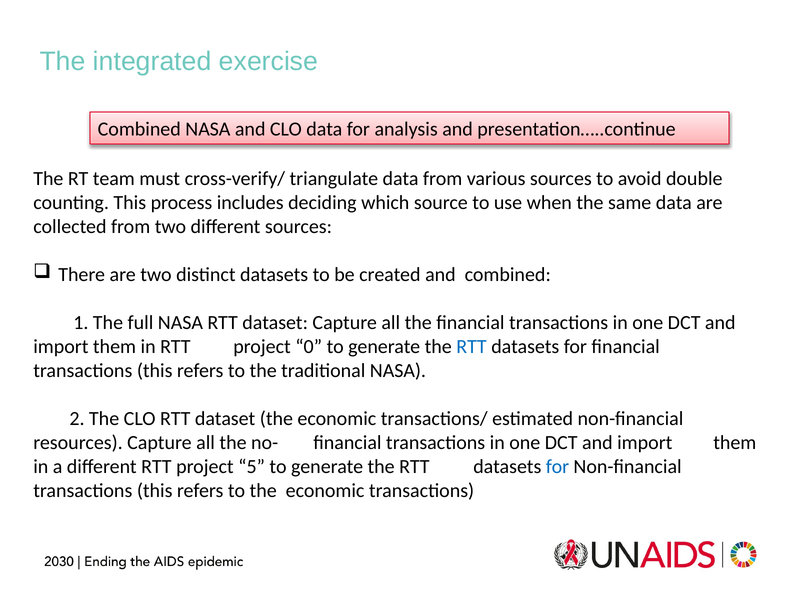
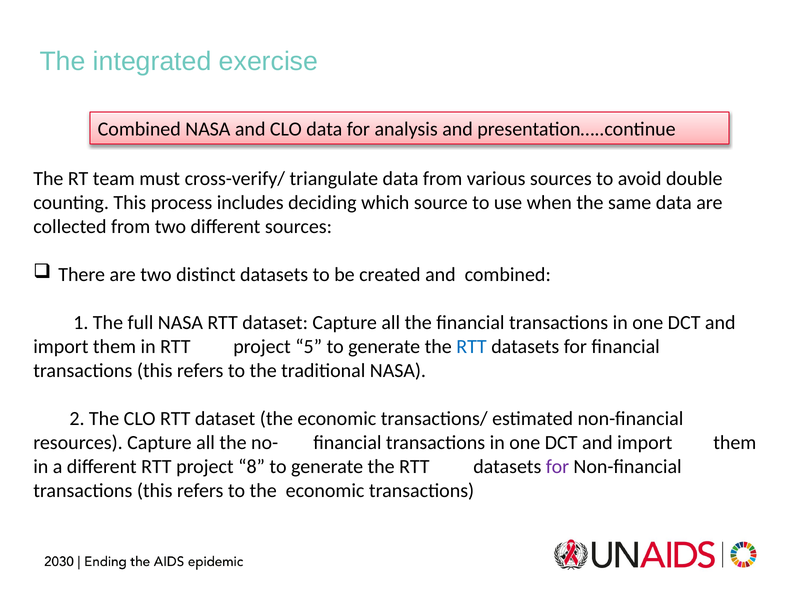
0: 0 -> 5 (309, 347)
5: 5 -> 8 (252, 467)
for colour: blue -> purple (557, 467)
